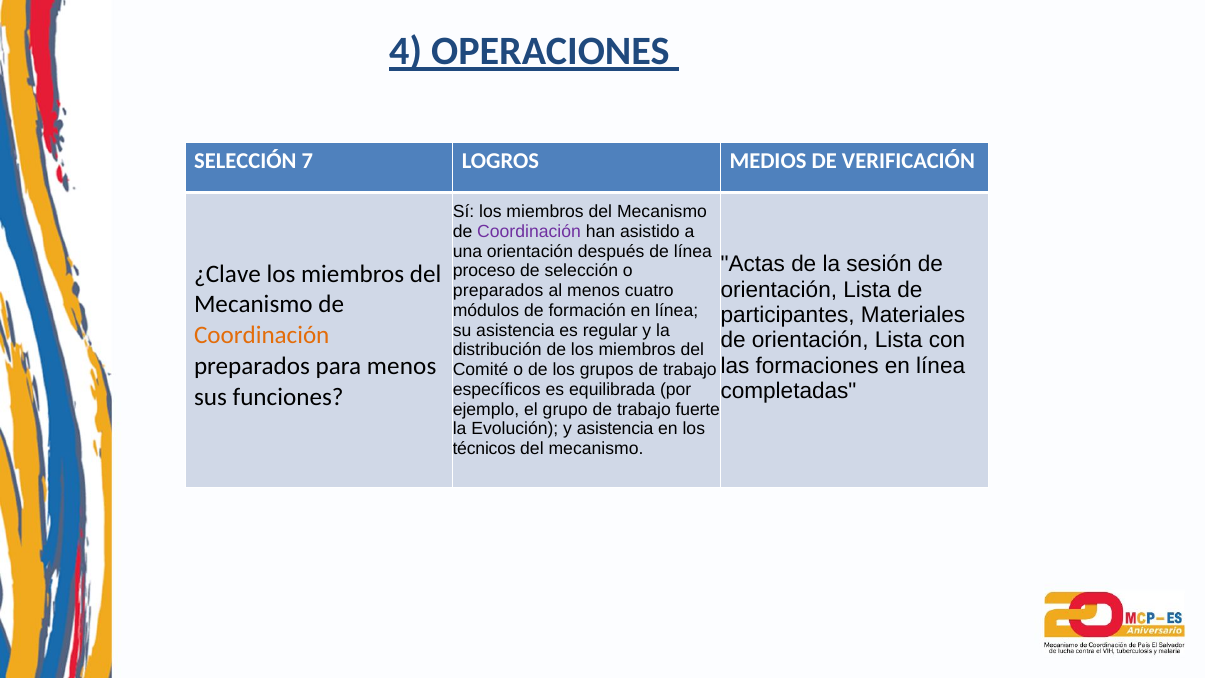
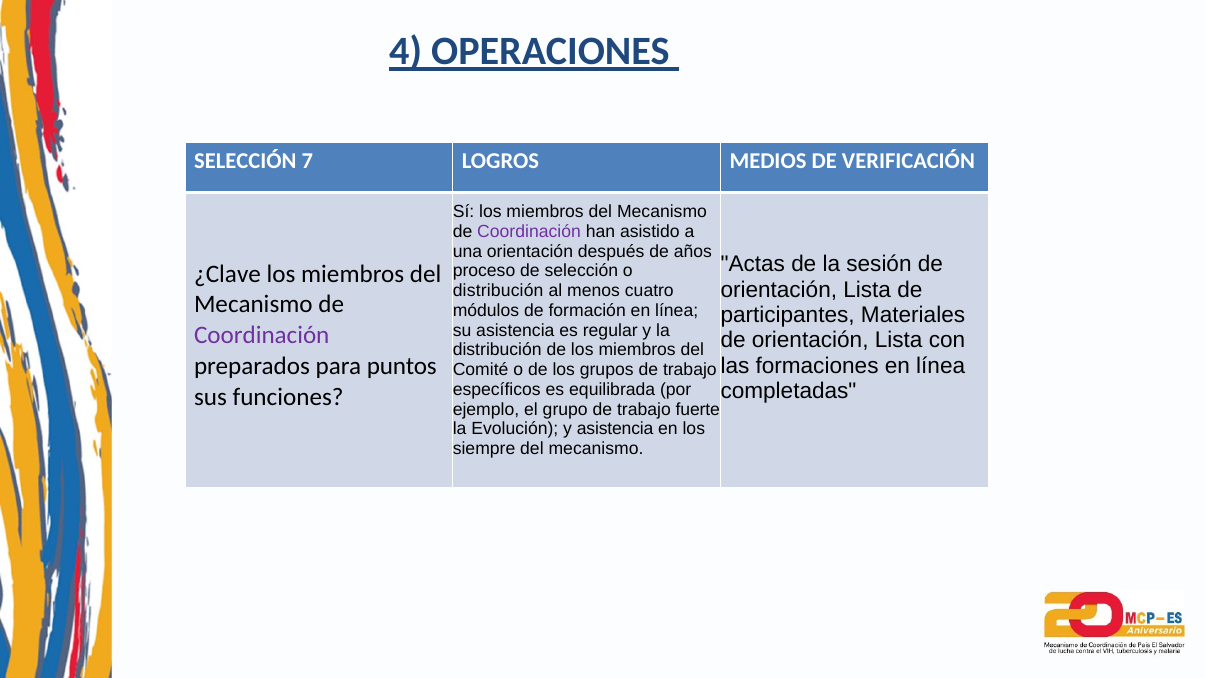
de línea: línea -> años (693, 251)
preparados: preparados -> distribución (498, 291)
Coordinación colour: orange -> purple (262, 335)
para menos: menos -> puntos (402, 366)
técnicos: técnicos -> siempre (484, 449)
